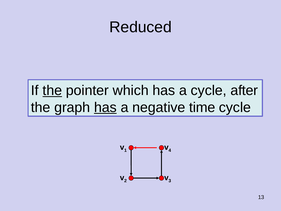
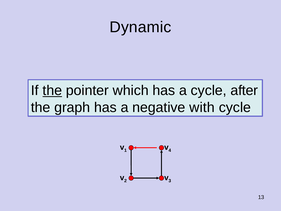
Reduced: Reduced -> Dynamic (140, 27)
has underline: present -> none (105, 107)
time: time -> with (202, 107)
